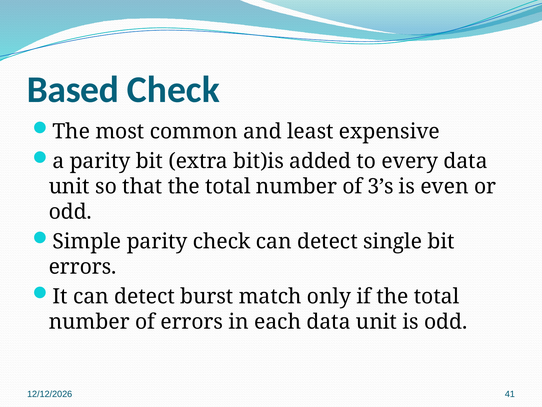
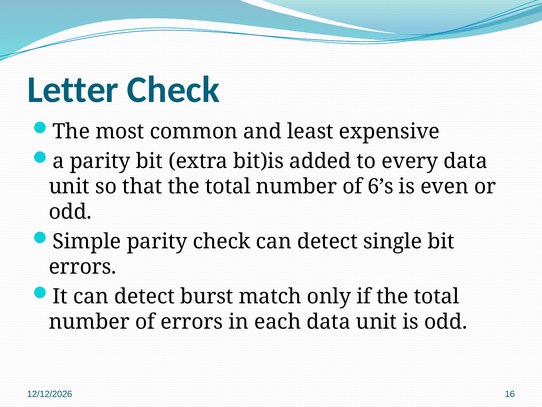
Based: Based -> Letter (73, 90)
3’s: 3’s -> 6’s (381, 186)
41: 41 -> 16 (510, 394)
